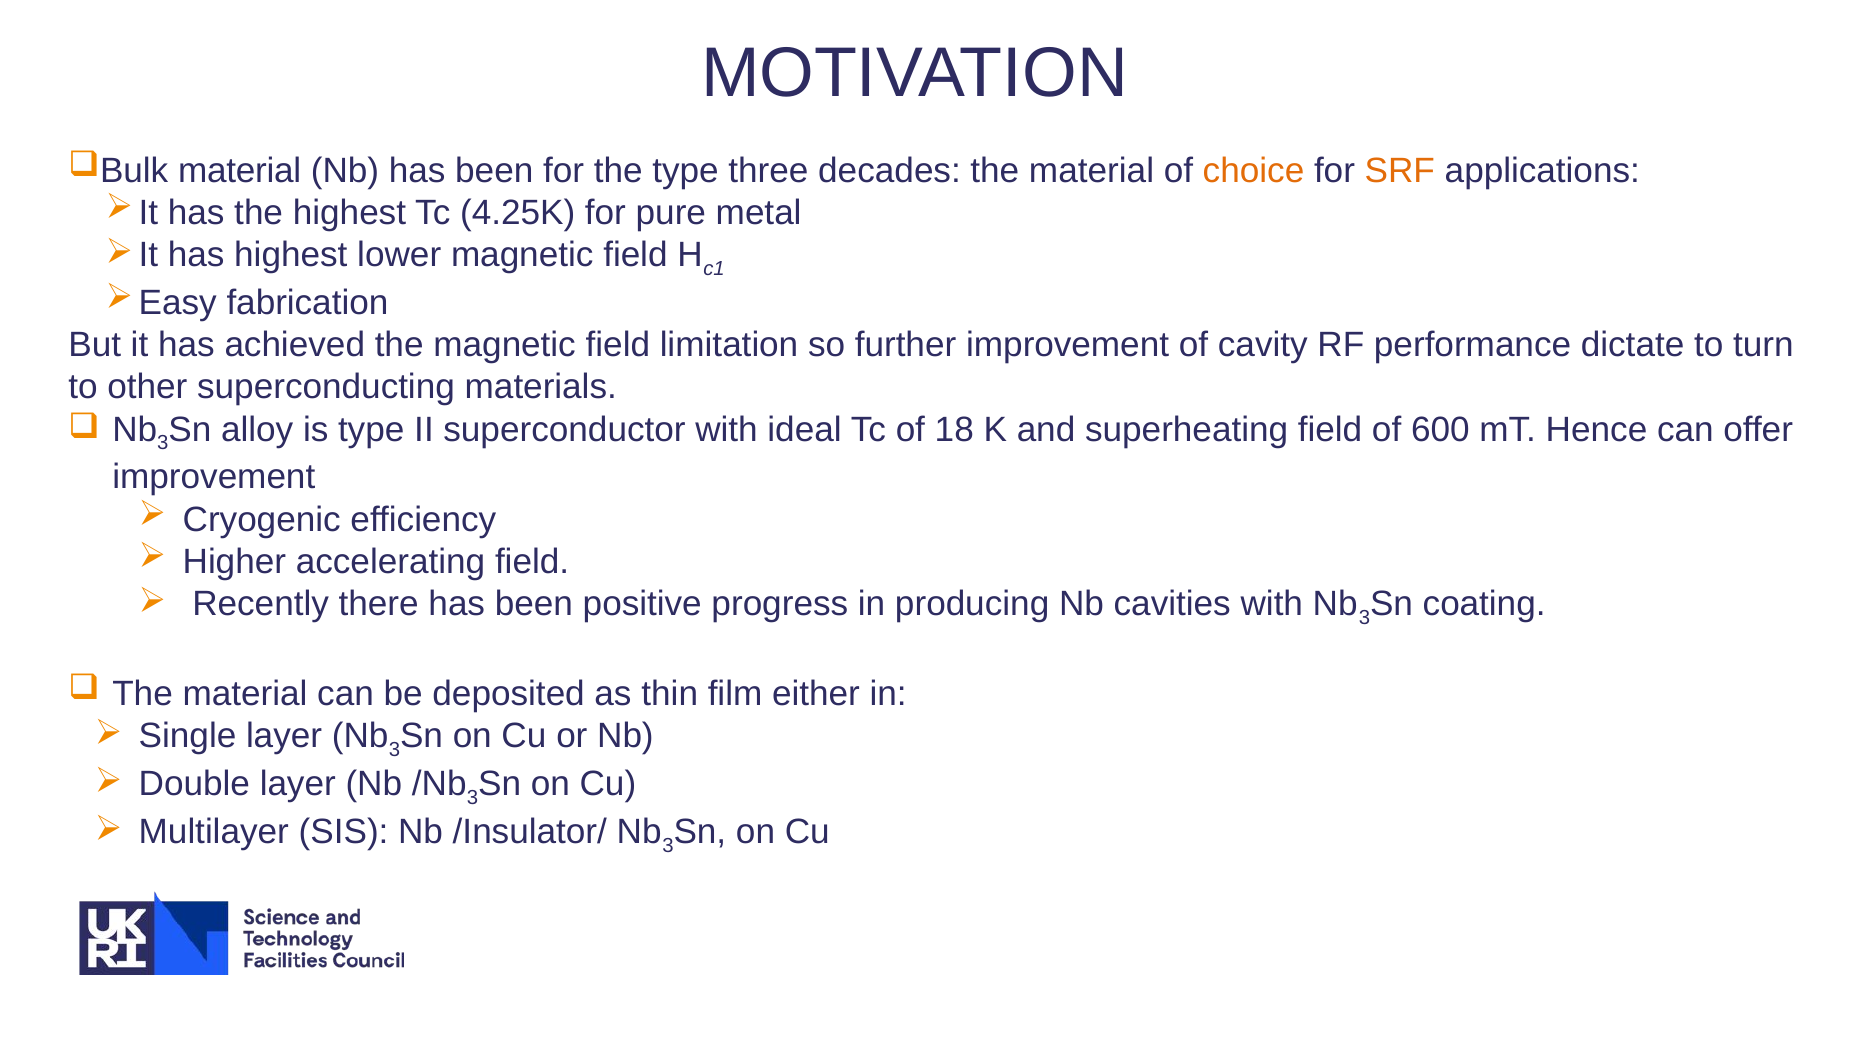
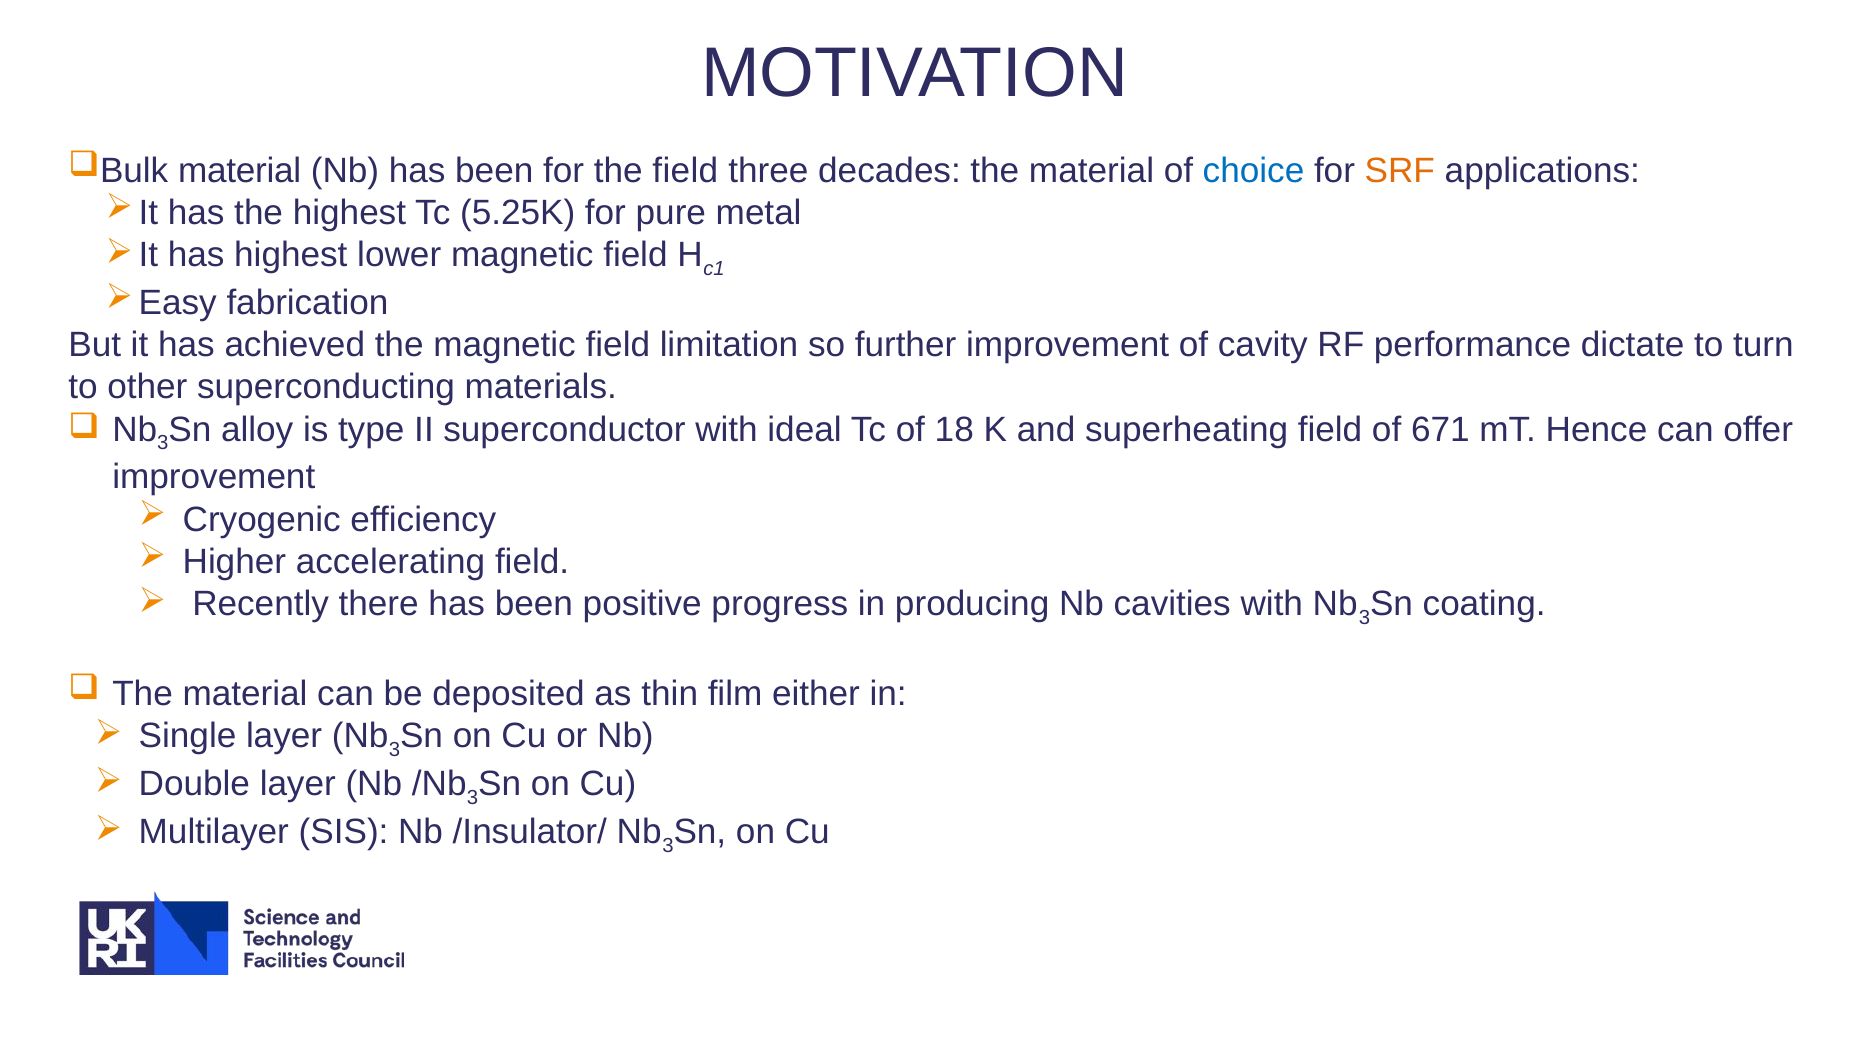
the type: type -> field (685, 171)
choice colour: orange -> blue (1254, 171)
4.25K: 4.25K -> 5.25K (518, 213)
600: 600 -> 671 (1440, 430)
